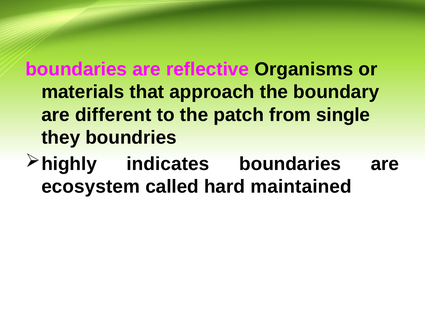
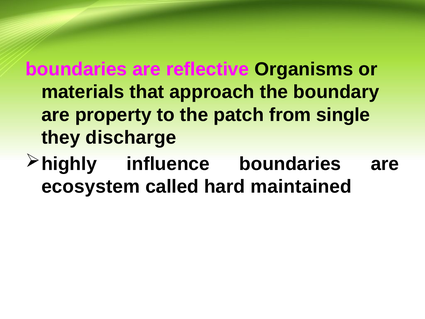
different: different -> property (113, 115)
boundries: boundries -> discharge (131, 137)
indicates: indicates -> influence (168, 164)
